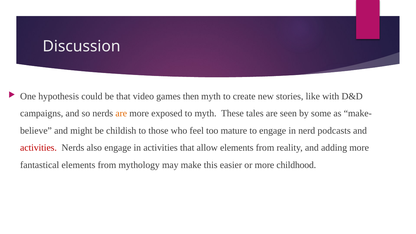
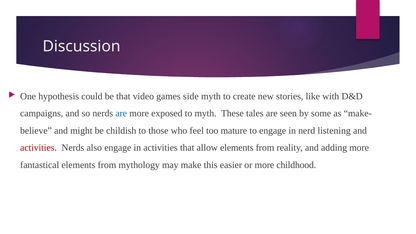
then: then -> side (191, 96)
are colour: orange -> blue (121, 113)
podcasts: podcasts -> listening (334, 131)
